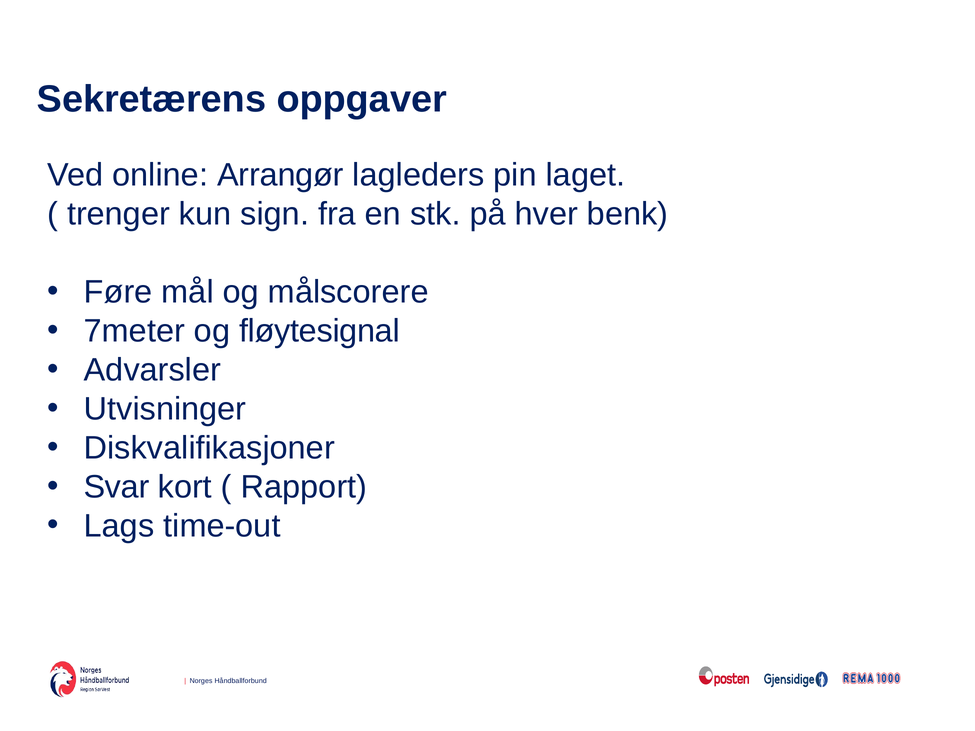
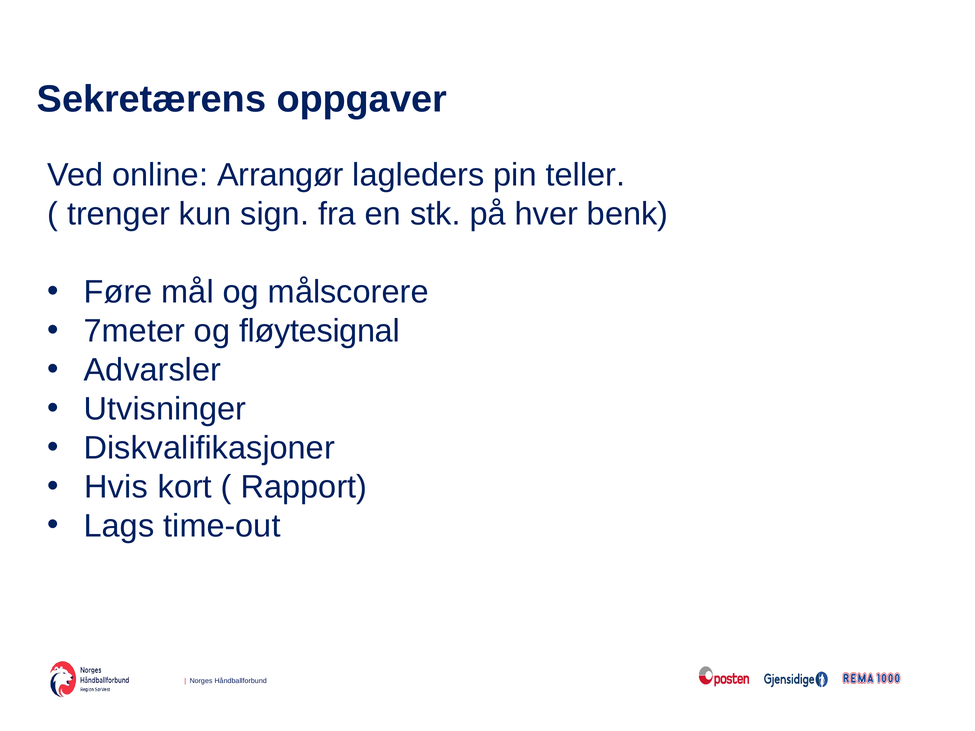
laget: laget -> teller (585, 175)
Svar: Svar -> Hvis (116, 487)
